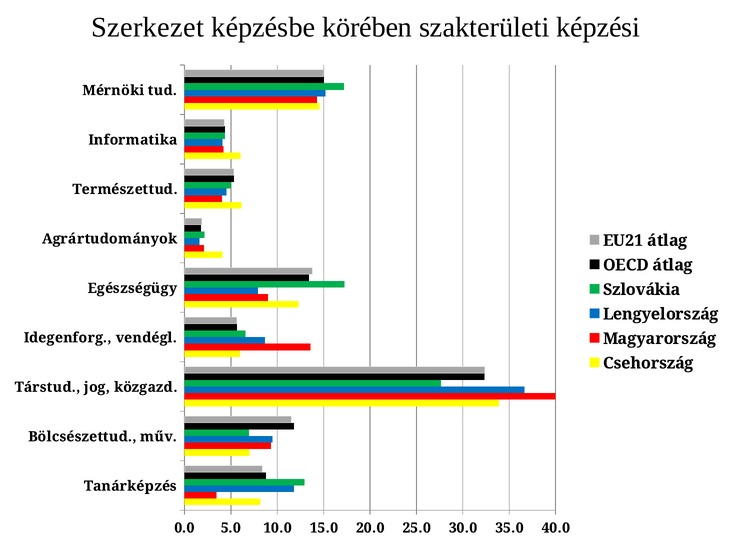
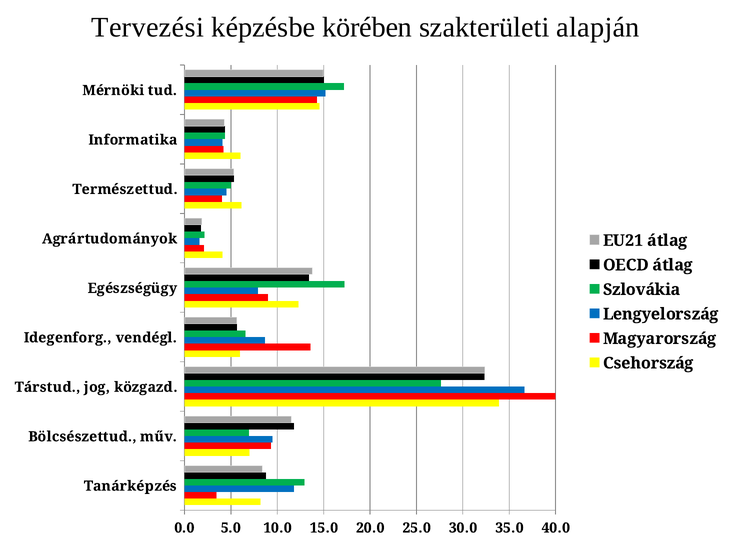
Szerkezet: Szerkezet -> Tervezési (148, 27)
képzési: képzési -> alapján (598, 27)
